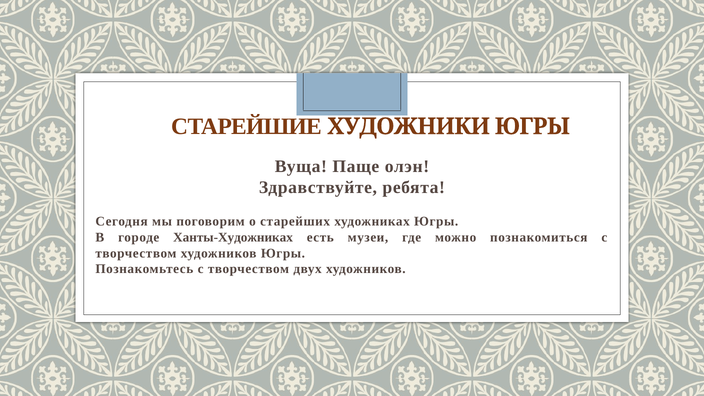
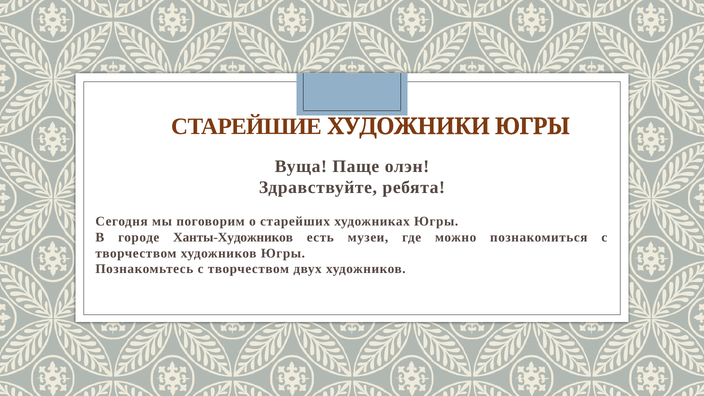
Ханты-Художниках: Ханты-Художниках -> Ханты-Художников (233, 237)
